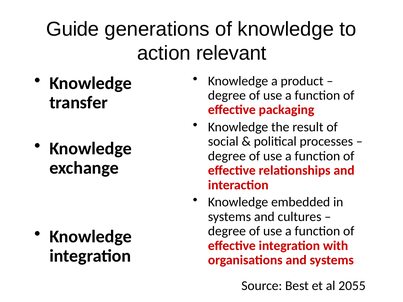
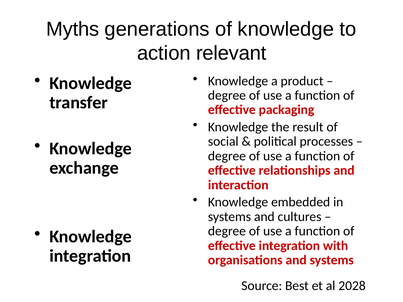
Guide: Guide -> Myths (73, 29)
2055: 2055 -> 2028 (352, 286)
